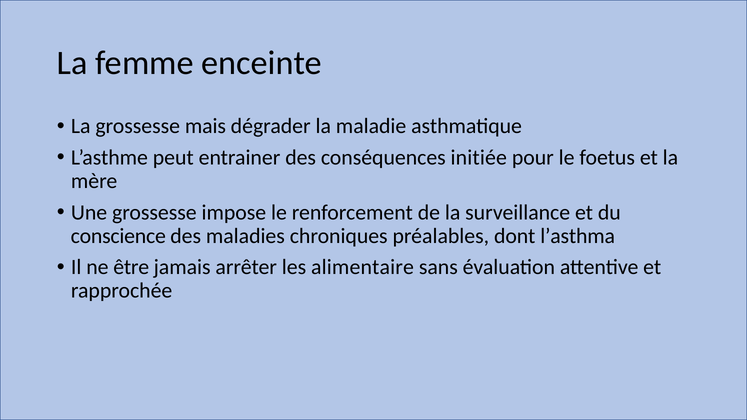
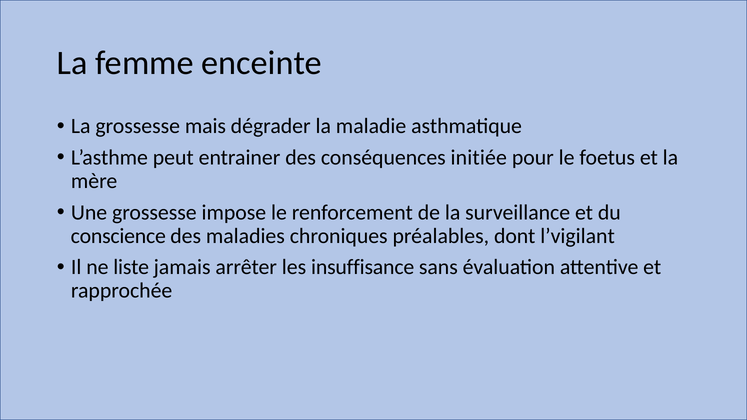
l’asthma: l’asthma -> l’vigilant (578, 236)
être: être -> liste (131, 267)
alimentaire: alimentaire -> insuffisance (363, 267)
